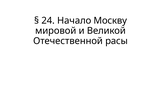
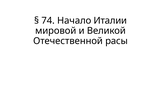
24: 24 -> 74 (48, 20)
Москву: Москву -> Италии (110, 20)
